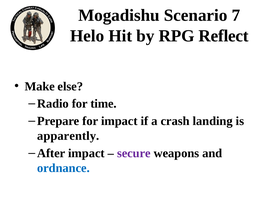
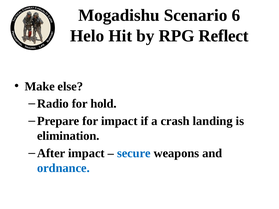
7: 7 -> 6 (236, 15)
time: time -> hold (104, 104)
apparently: apparently -> elimination (68, 136)
secure colour: purple -> blue (134, 153)
